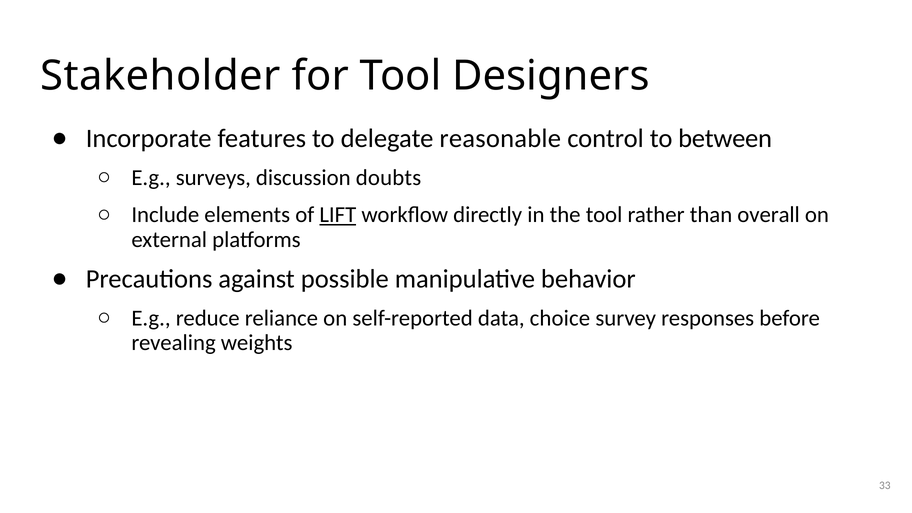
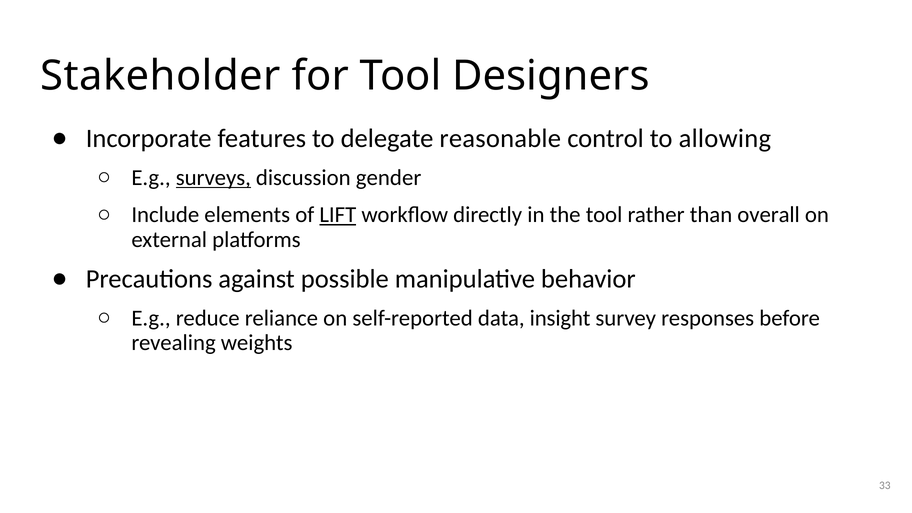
between: between -> allowing (725, 138)
surveys underline: none -> present (213, 178)
doubts: doubts -> gender (389, 178)
choice: choice -> insight (560, 318)
